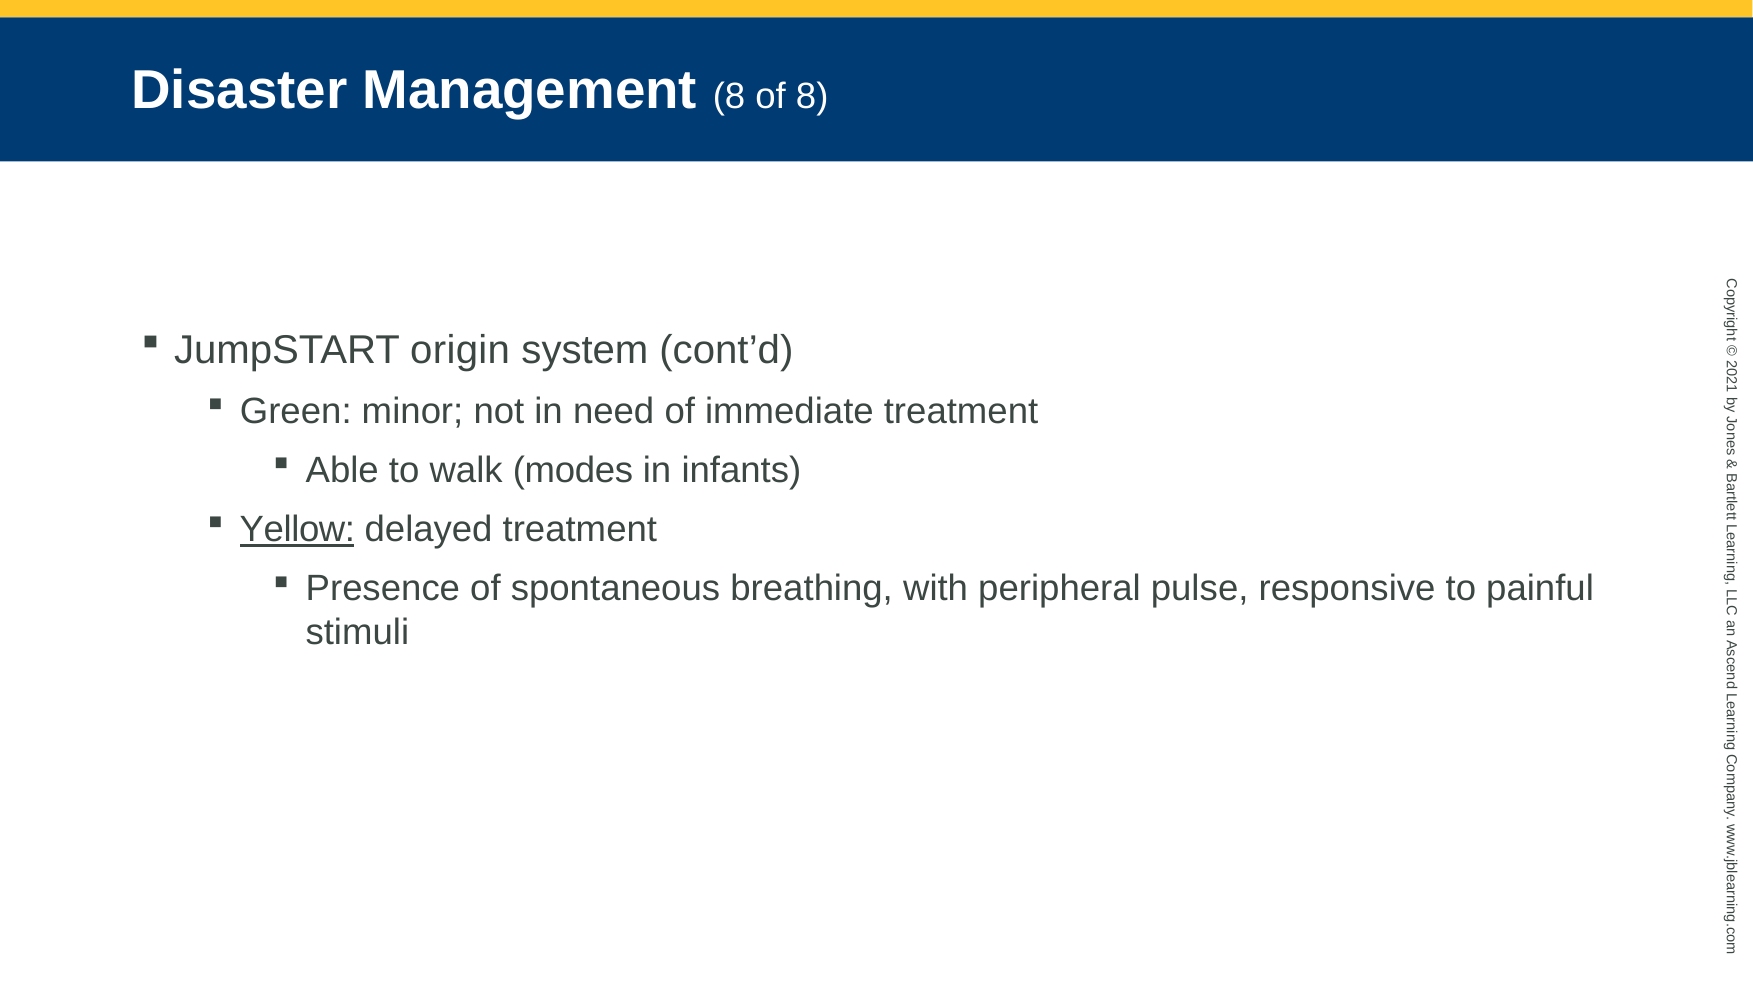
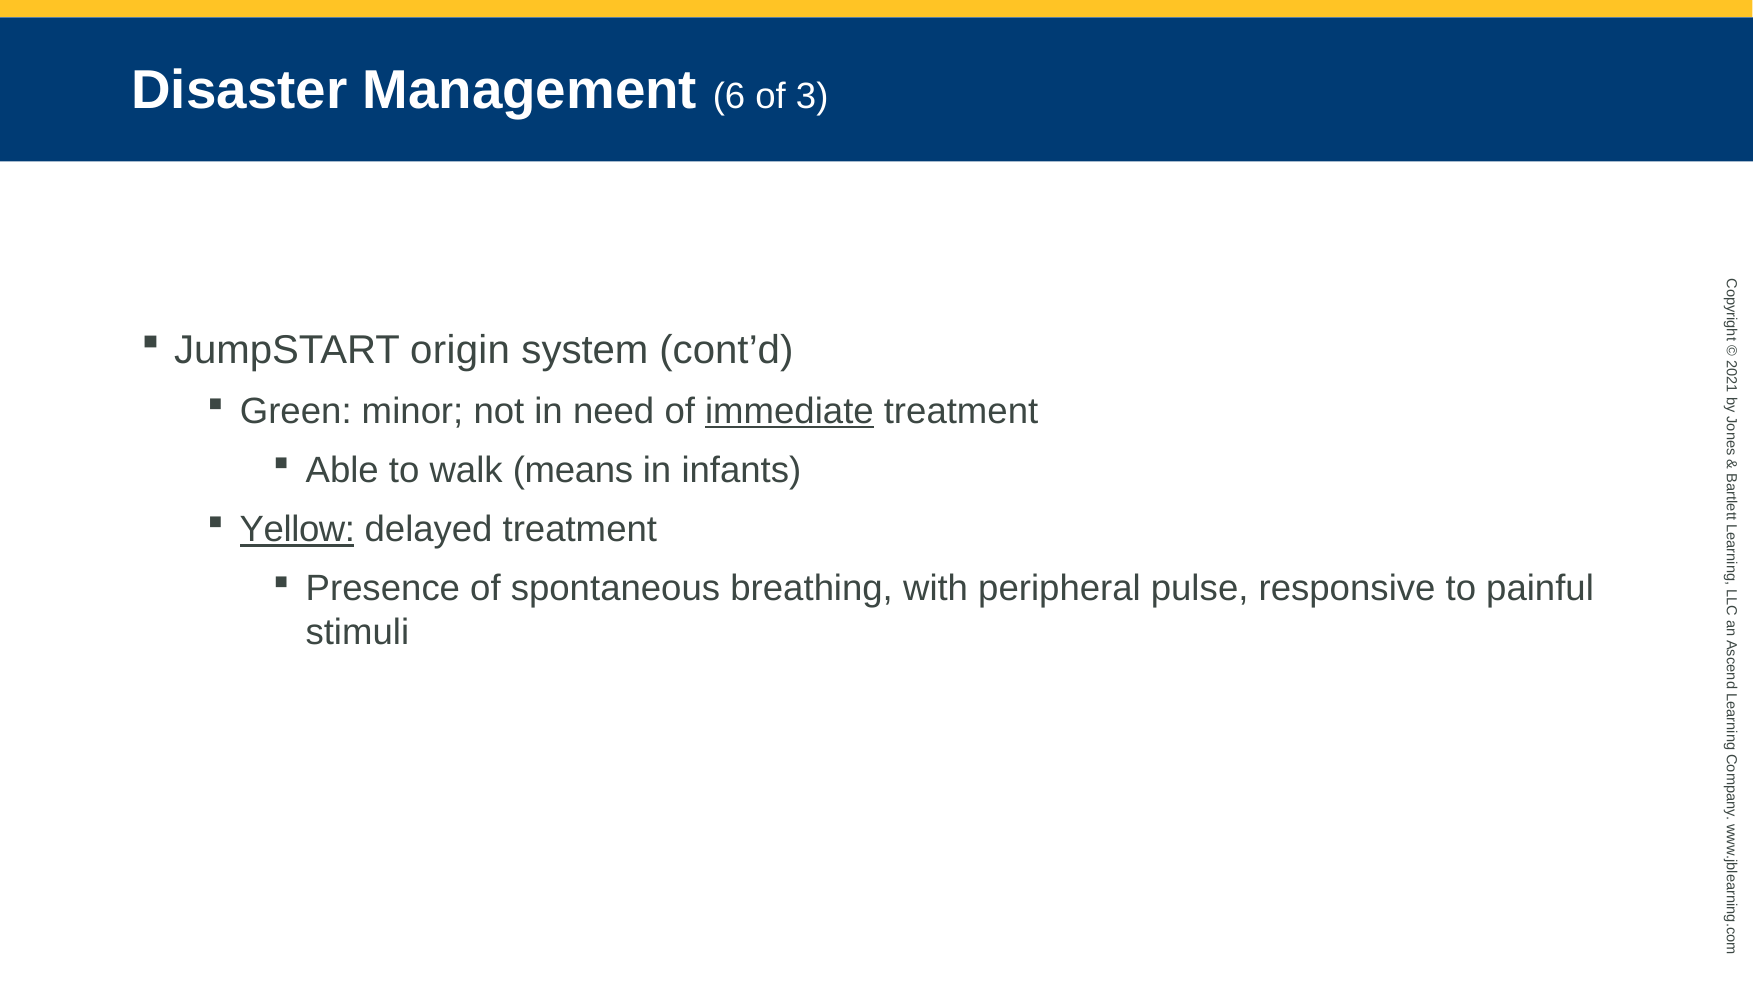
Management 8: 8 -> 6 (729, 96)
of 8: 8 -> 3 (812, 96)
immediate underline: none -> present (789, 411)
modes: modes -> means (573, 471)
